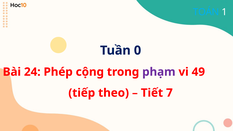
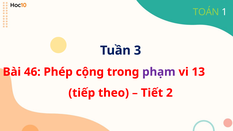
TOÁN colour: light blue -> light green (206, 12)
0: 0 -> 3 (138, 50)
24: 24 -> 46 (32, 72)
49: 49 -> 13 (198, 72)
7: 7 -> 2 (169, 93)
